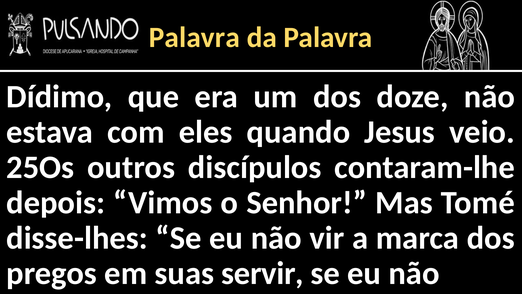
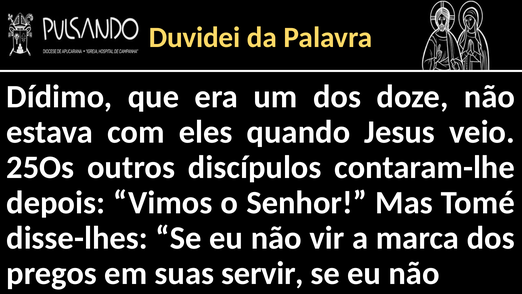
Palavra: Palavra -> Duvidei (195, 37)
